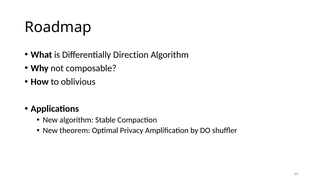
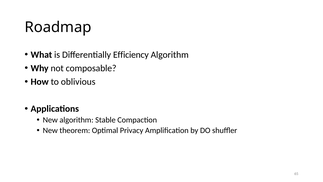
Direction: Direction -> Efficiency (131, 55)
